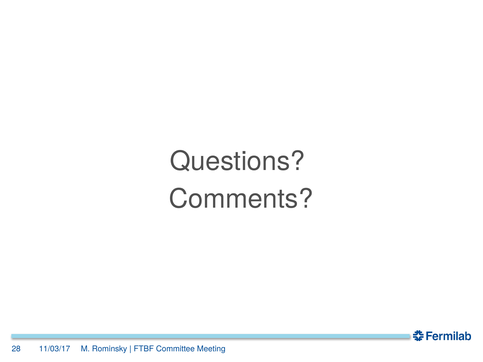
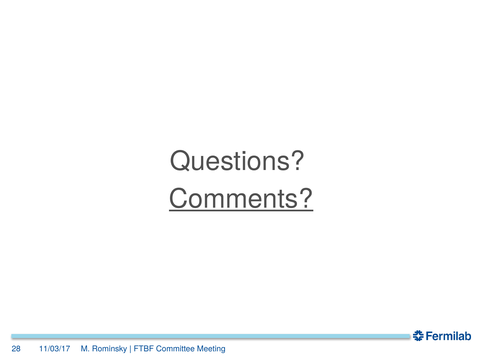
Comments underline: none -> present (241, 199)
